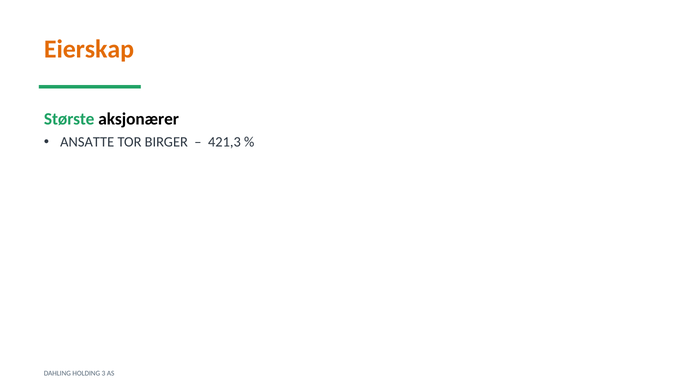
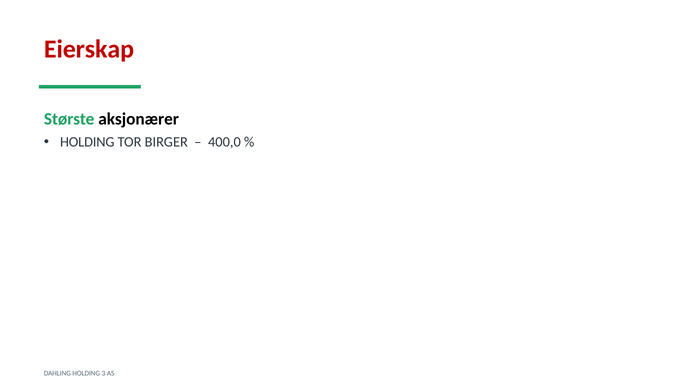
Eierskap colour: orange -> red (89, 49)
ANSATTE: ANSATTE -> HOLDING (87, 142)
421,3: 421,3 -> 400,0 (224, 142)
